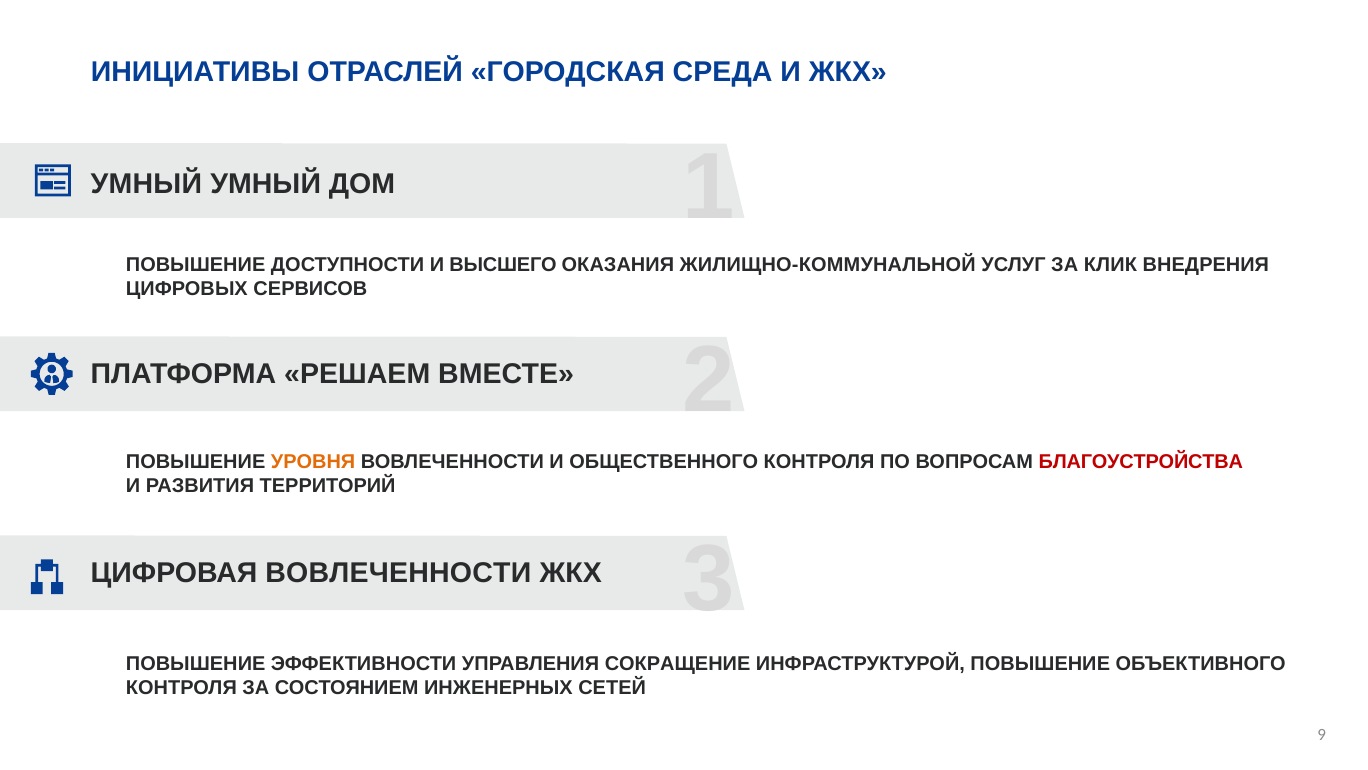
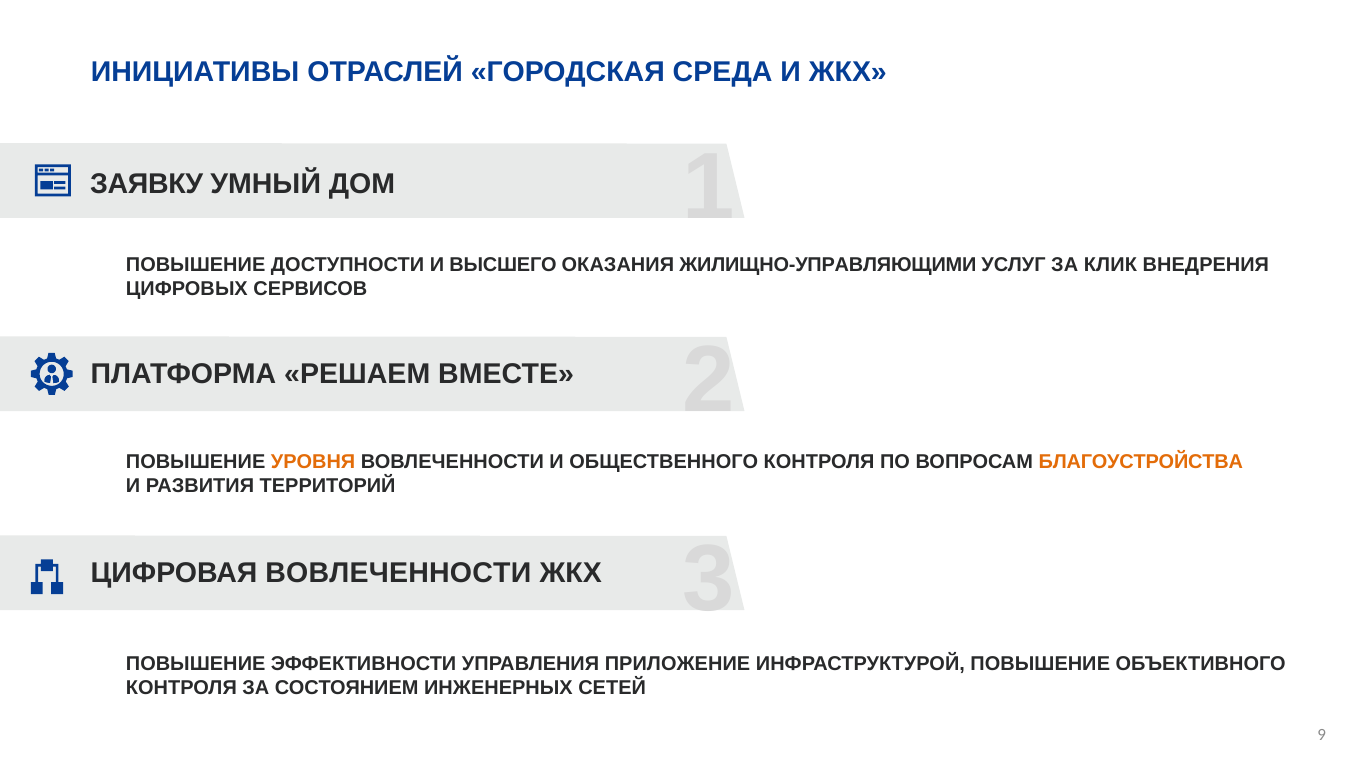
УМНЫЙ: УМНЫЙ -> ЗАЯВКУ (147, 184)
ЖИЛИЩНО-КОММУНАЛЬНОЙ: ЖИЛИЩНО-КОММУНАЛЬНОЙ -> ЖИЛИЩНО-УПРАВЛЯЮЩИМИ (828, 265)
БЛАГОУСТРОЙСТВА colour: red -> orange (1141, 462)
СОКРАЩЕНИЕ: СОКРАЩЕНИЕ -> ПРИЛОЖЕНИЕ (678, 663)
